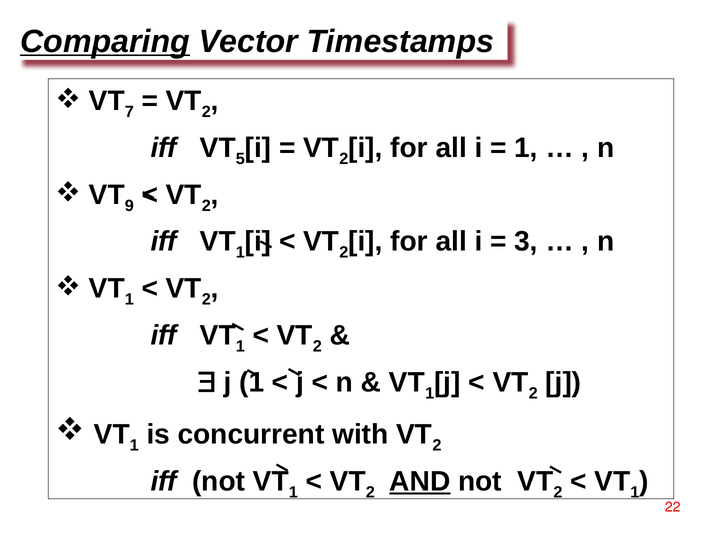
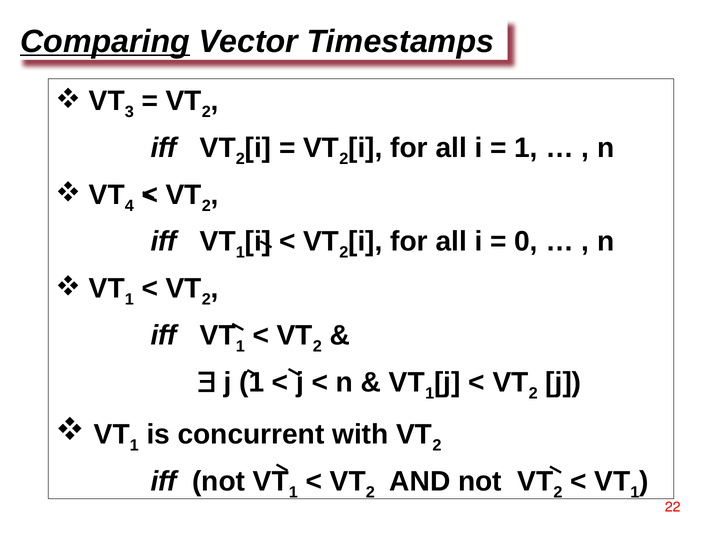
7: 7 -> 3 (129, 112)
5: 5 -> 2 (240, 159)
9: 9 -> 4 (129, 206)
3: 3 -> 0 (526, 242)
AND underline: present -> none (420, 481)
